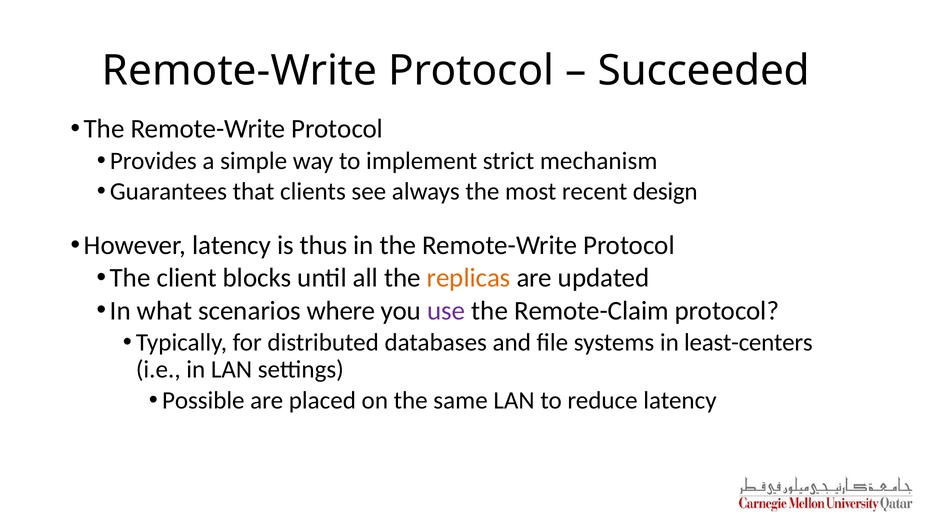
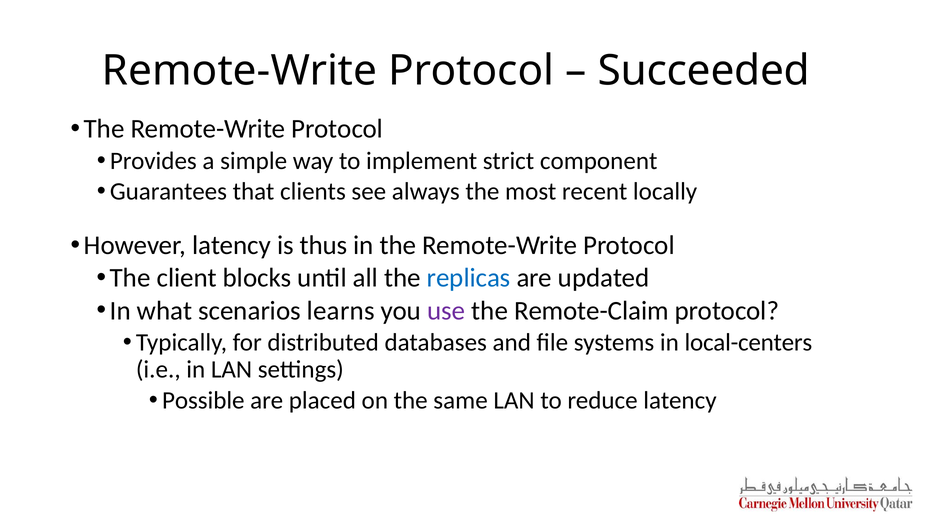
mechanism: mechanism -> component (599, 161)
design: design -> locally (665, 192)
replicas colour: orange -> blue (469, 278)
where: where -> learns (341, 311)
least-centers: least-centers -> local-centers (748, 342)
